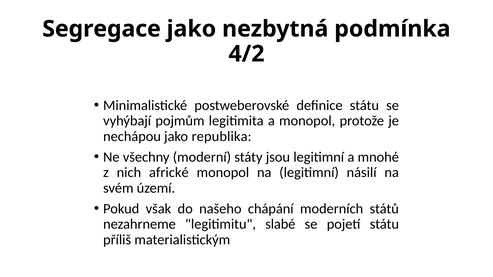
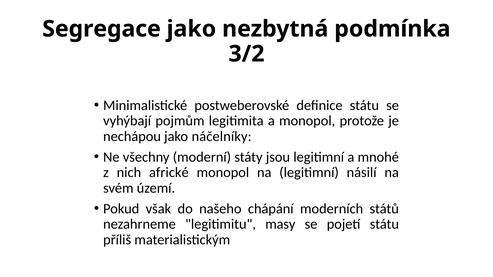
4/2: 4/2 -> 3/2 (247, 54)
republika: republika -> náčelníky (222, 137)
slabé: slabé -> masy (280, 224)
